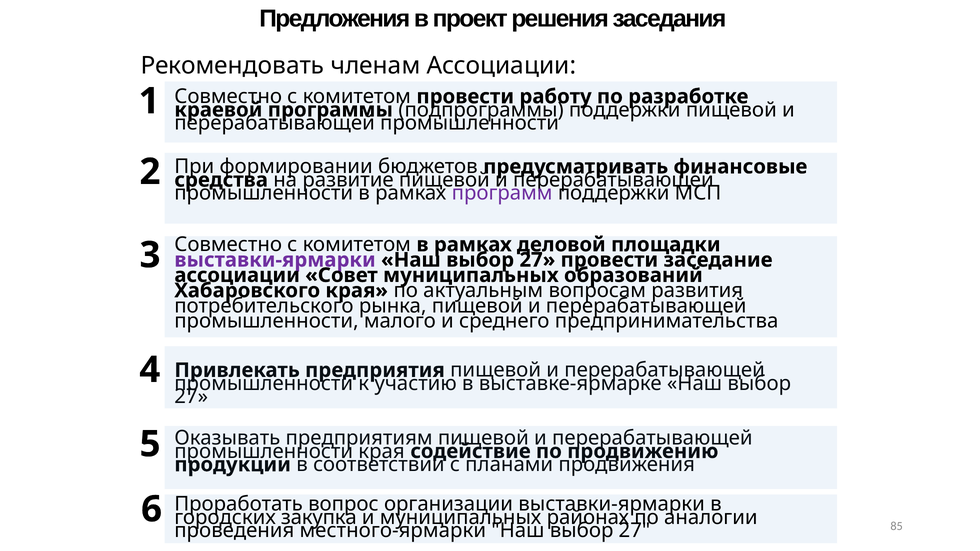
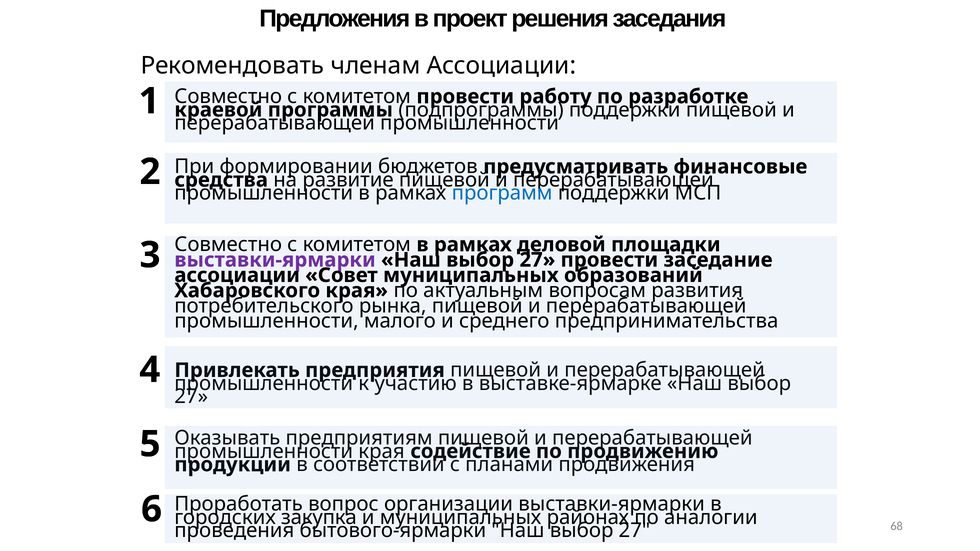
программ colour: purple -> blue (502, 193)
местного-ярмарки: местного-ярмарки -> бытового-ярмарки (393, 531)
85: 85 -> 68 (897, 526)
